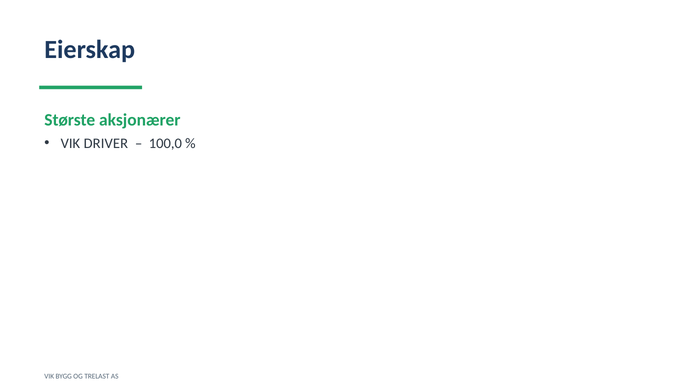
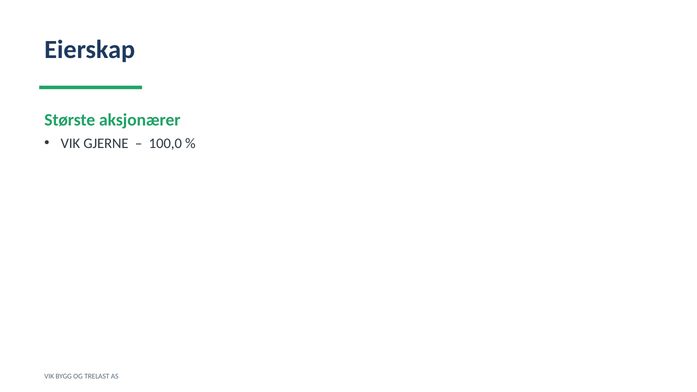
DRIVER: DRIVER -> GJERNE (106, 143)
